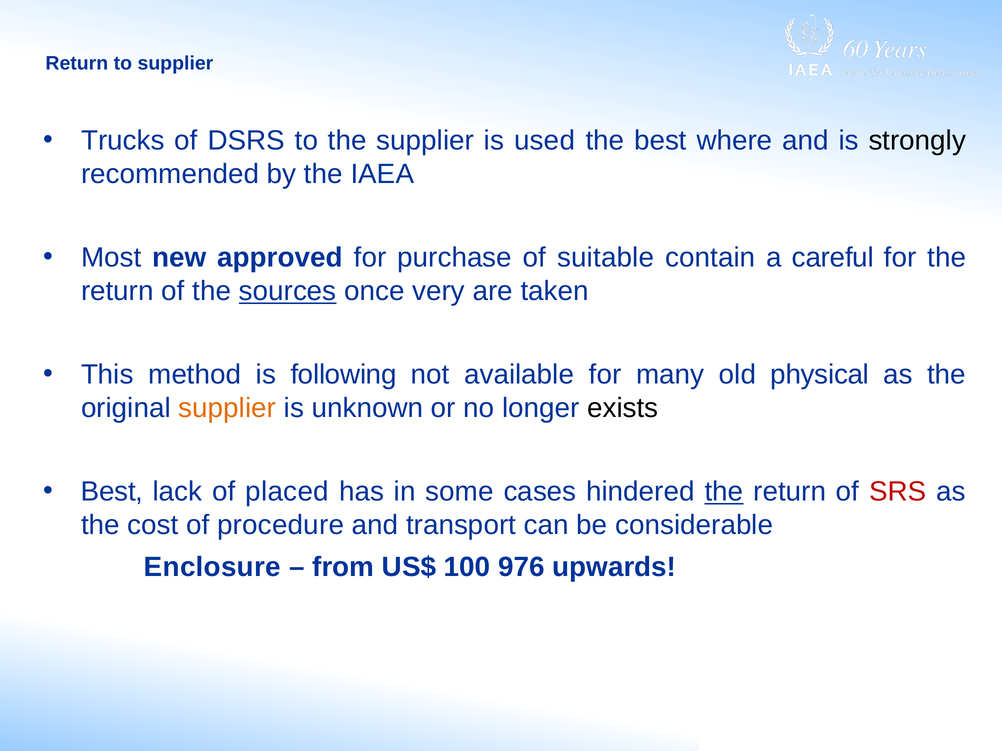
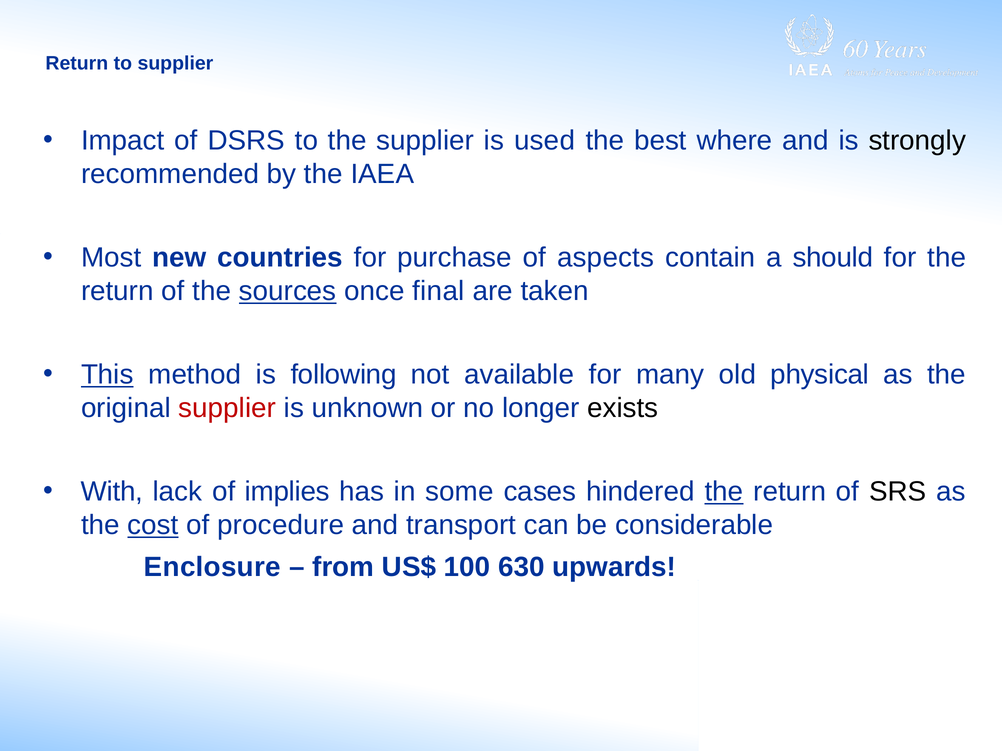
Trucks: Trucks -> Impact (123, 141)
approved: approved -> countries (280, 258)
suitable: suitable -> aspects (606, 258)
careful: careful -> should (833, 258)
very: very -> final (438, 291)
This underline: none -> present (107, 375)
supplier colour: orange -> red (227, 408)
Best: Best -> With (112, 492)
placed: placed -> implies (287, 492)
SRS colour: red -> black (898, 492)
cost underline: none -> present (153, 525)
976: 976 -> 630 (521, 567)
